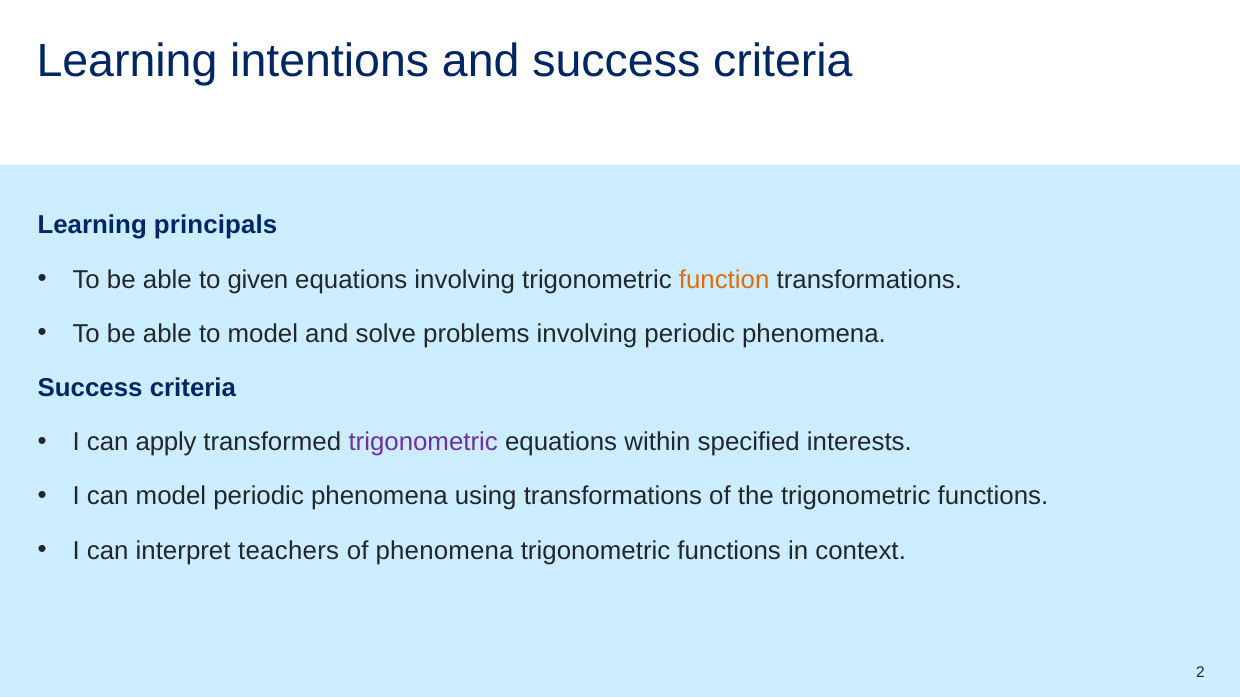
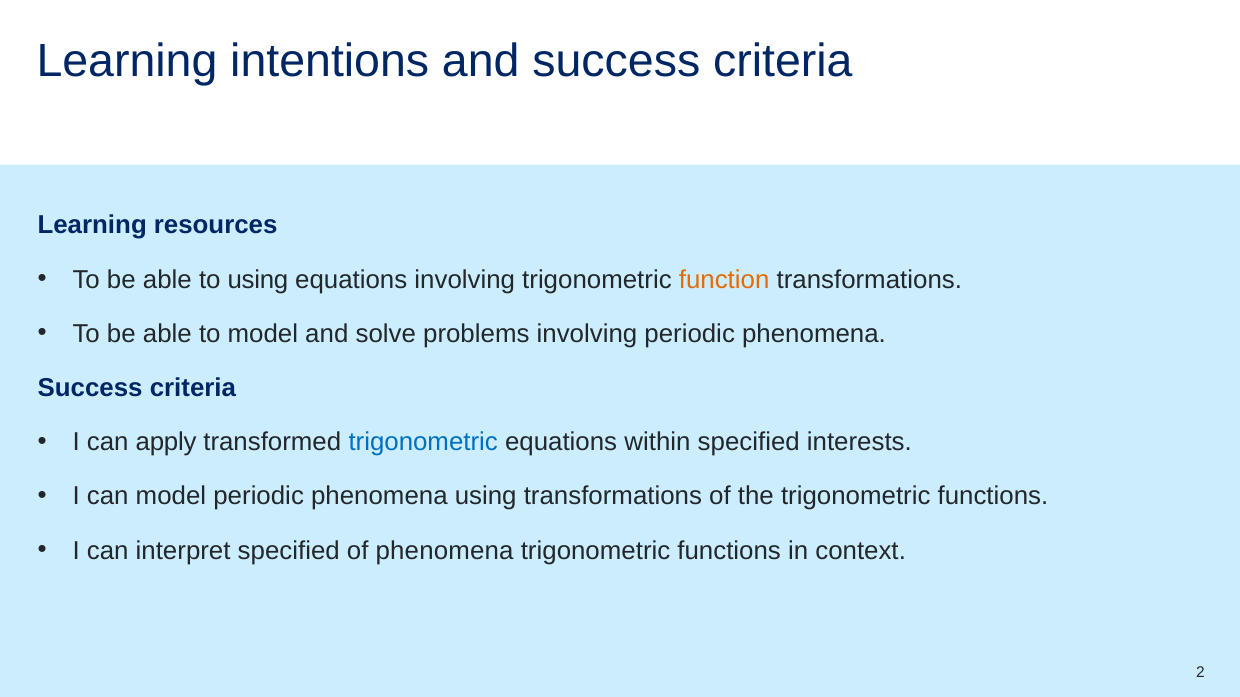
principals: principals -> resources (216, 225)
to given: given -> using (258, 280)
trigonometric colour: purple -> blue (423, 442)
interpret teachers: teachers -> specified (289, 551)
